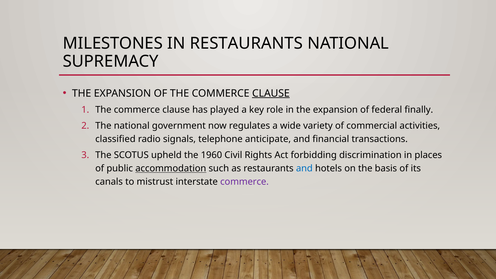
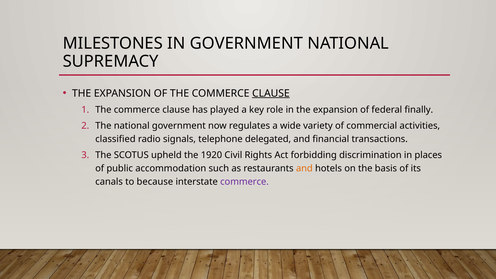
IN RESTAURANTS: RESTAURANTS -> GOVERNMENT (246, 43)
anticipate: anticipate -> delegated (268, 139)
1960: 1960 -> 1920 (211, 155)
accommodation underline: present -> none (171, 168)
and colour: blue -> orange (304, 168)
mistrust: mistrust -> because (155, 182)
